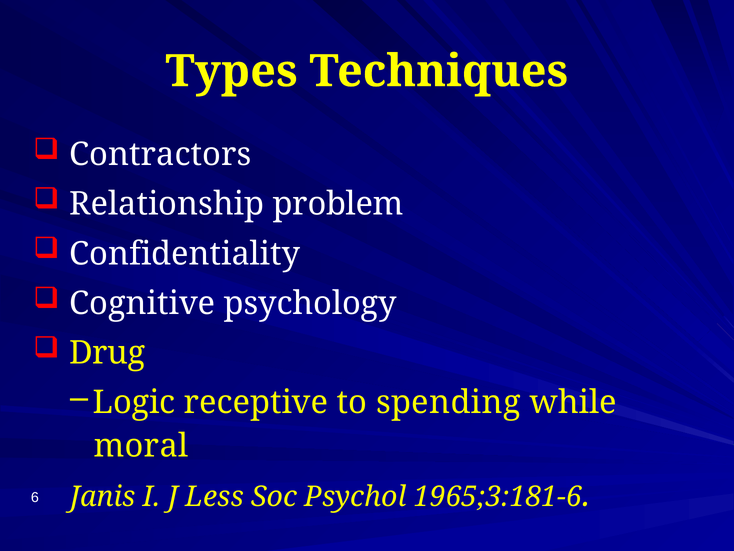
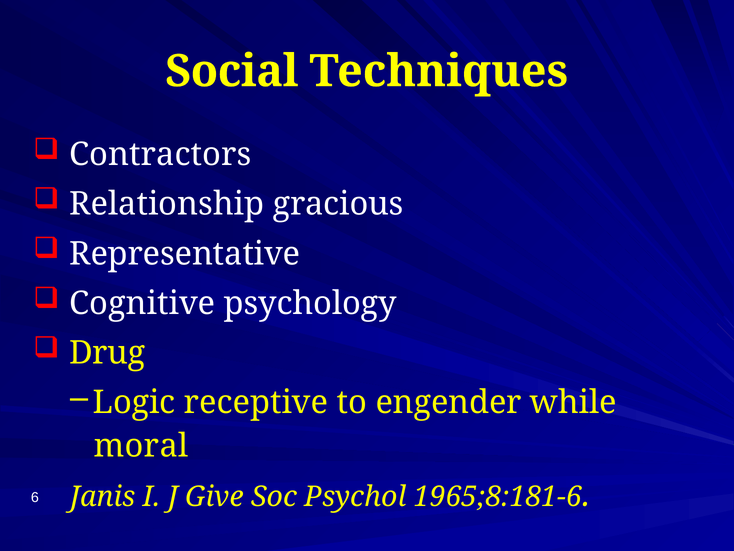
Types: Types -> Social (232, 71)
problem: problem -> gracious (338, 204)
Confidentiality: Confidentiality -> Representative (185, 254)
spending: spending -> engender (449, 402)
Less: Less -> Give (215, 496)
1965;3:181-6: 1965;3:181-6 -> 1965;8:181-6 (498, 496)
